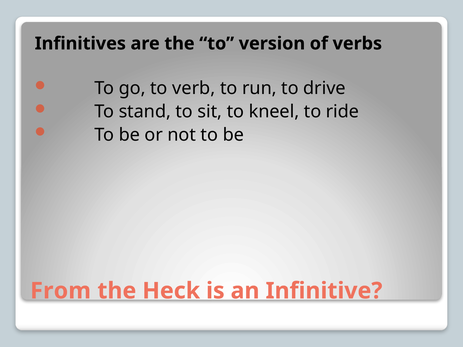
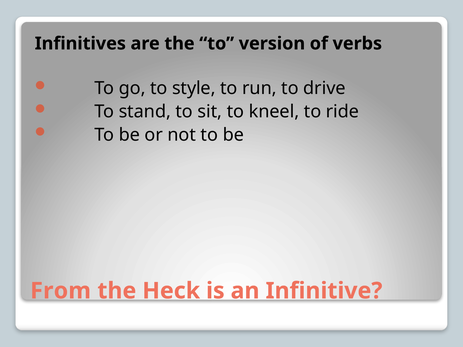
verb: verb -> style (194, 88)
